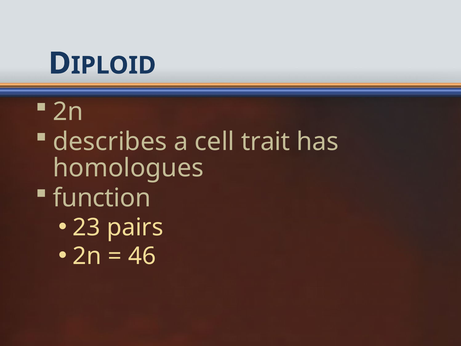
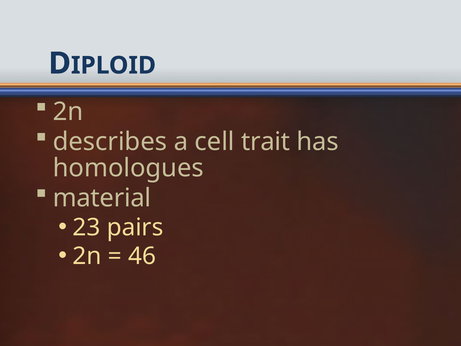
function: function -> material (102, 198)
